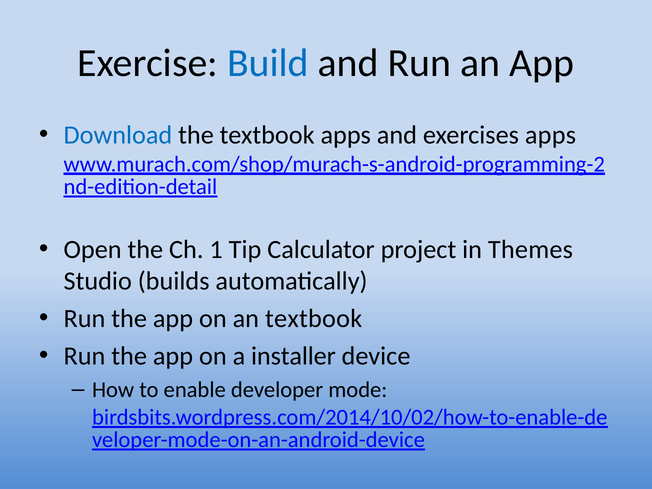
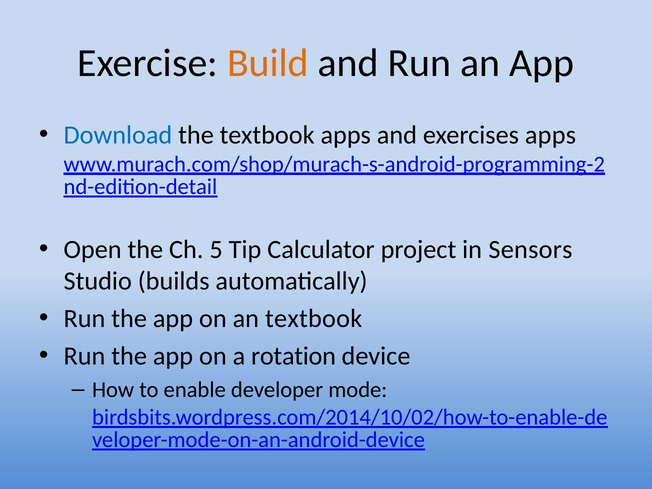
Build colour: blue -> orange (268, 63)
1: 1 -> 5 (216, 250)
Themes: Themes -> Sensors (530, 250)
installer: installer -> rotation (293, 356)
